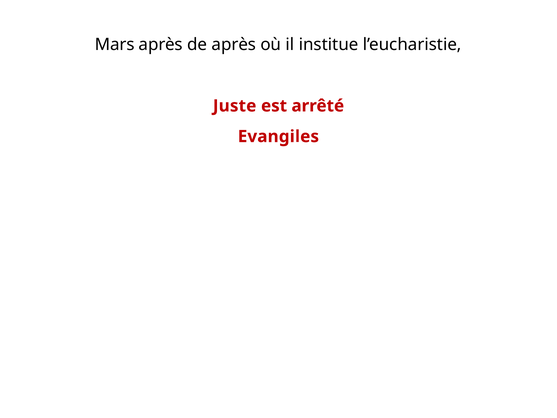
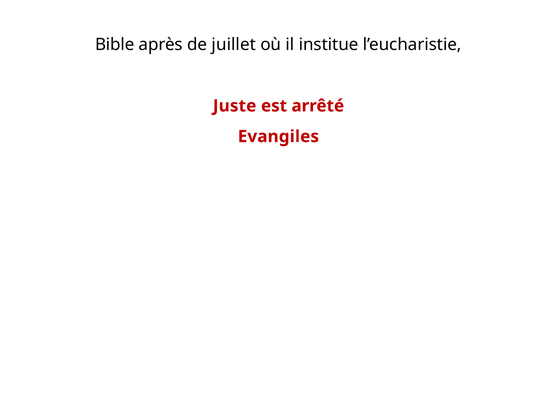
Mars: Mars -> Bible (115, 45)
de après: après -> juillet (234, 45)
